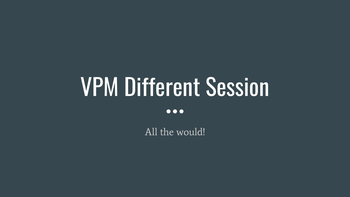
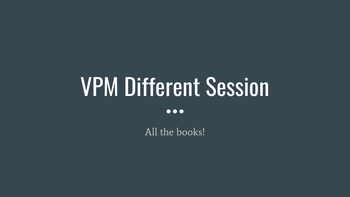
would: would -> books (191, 132)
